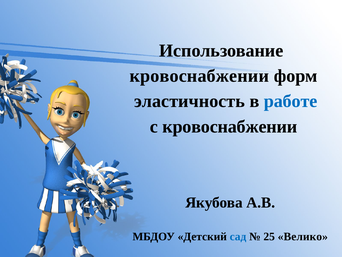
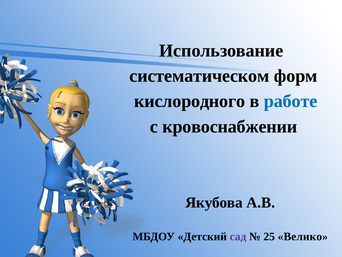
кровоснабжении: кровоснабжении -> систематическом (199, 76)
эластичность: эластичность -> кислородного (190, 101)
сад colour: blue -> purple (238, 236)
